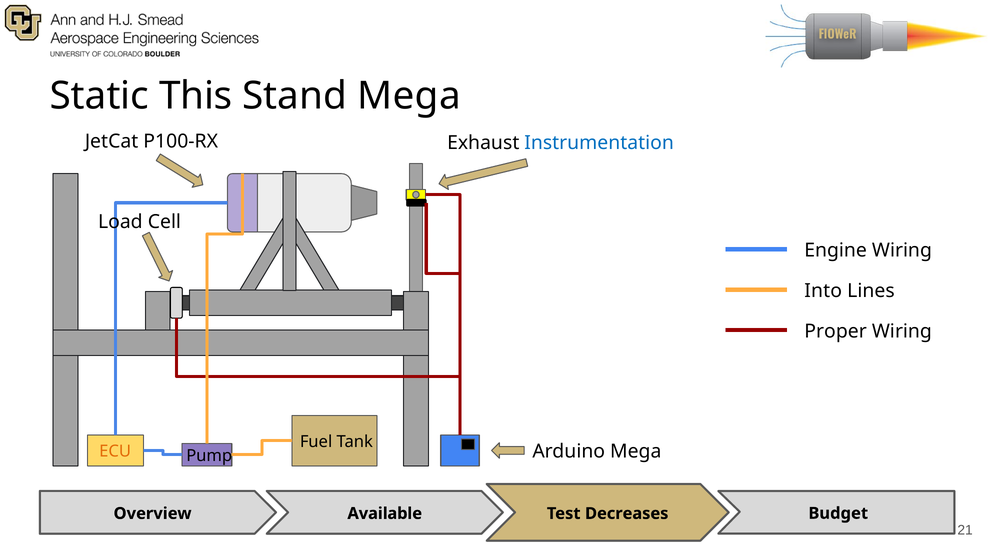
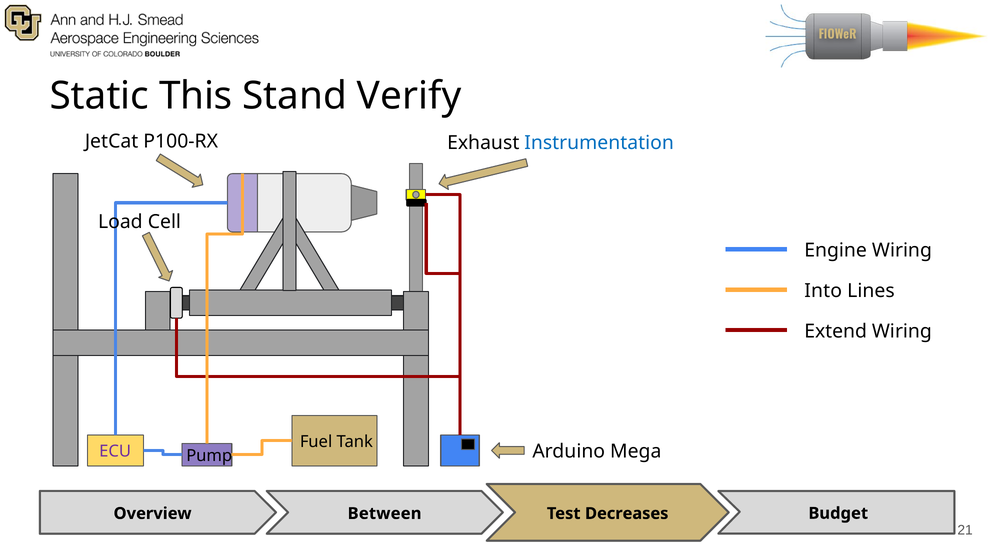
Stand Mega: Mega -> Verify (409, 96)
Proper: Proper -> Extend (836, 332)
ECU colour: orange -> purple (115, 452)
Available: Available -> Between (385, 514)
